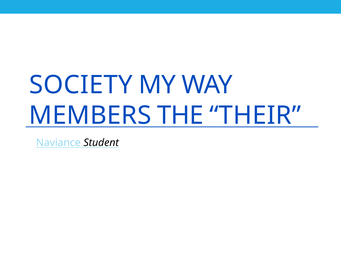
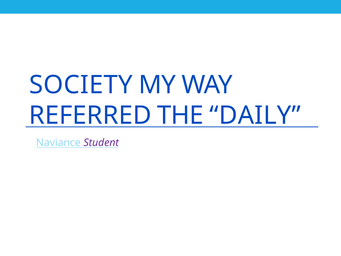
MEMBERS: MEMBERS -> REFERRED (90, 115)
THEIR: THEIR -> DAILY (255, 115)
Student colour: black -> purple (101, 143)
